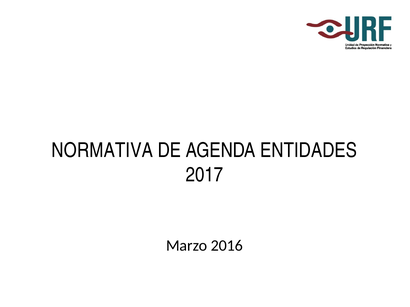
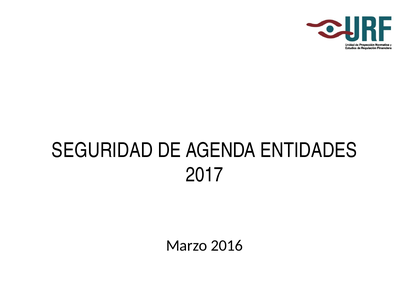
NORMATIVA: NORMATIVA -> SEGURIDAD (102, 151)
